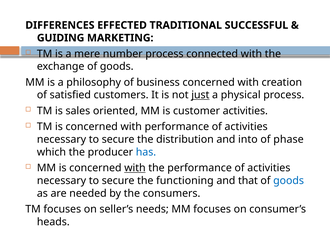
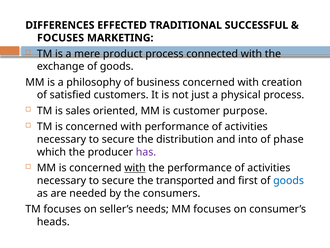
GUIDING: GUIDING -> FOCUSES (61, 38)
number: number -> product (123, 54)
just underline: present -> none (200, 95)
customer activities: activities -> purpose (245, 111)
has colour: blue -> purple (146, 152)
functioning: functioning -> transported (185, 180)
that: that -> first (248, 180)
